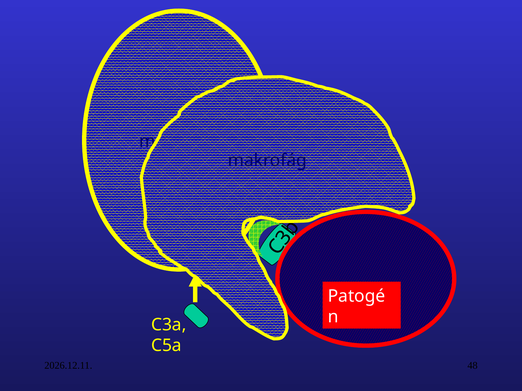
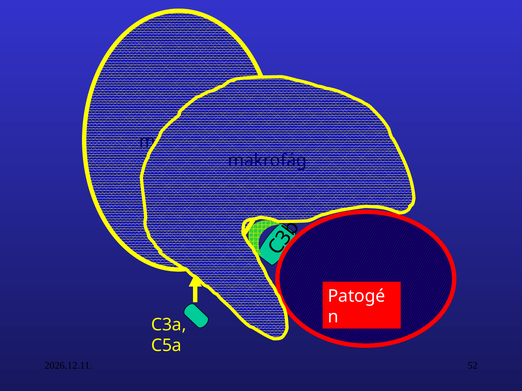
48: 48 -> 52 (473, 366)
